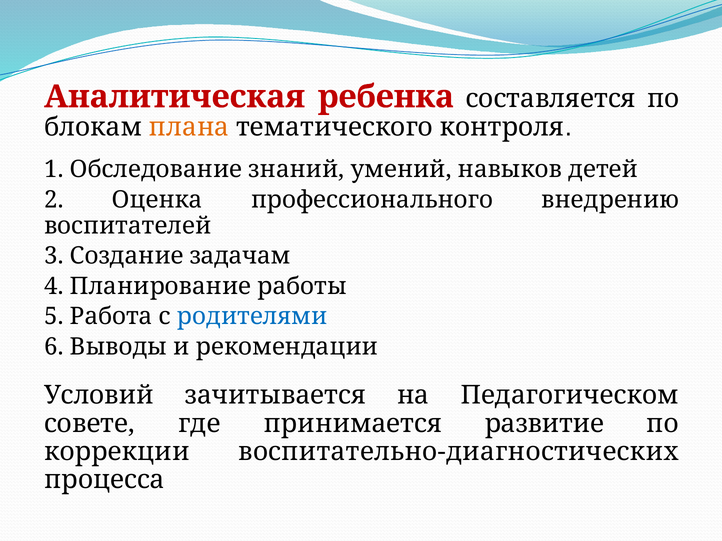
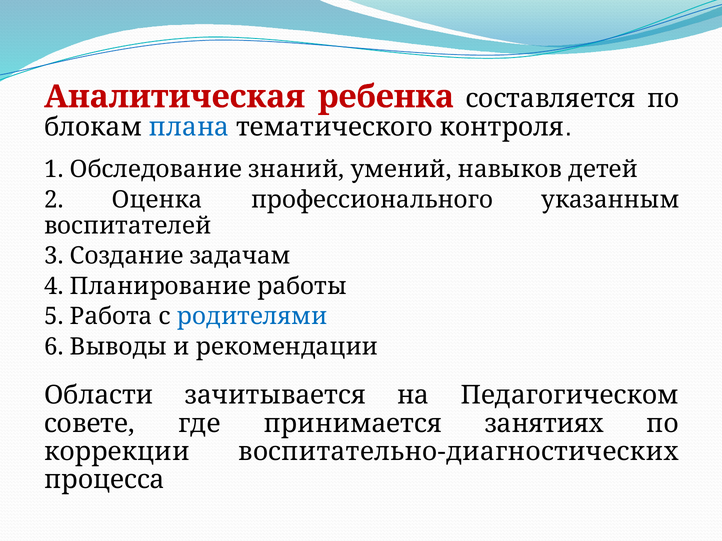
плана colour: orange -> blue (189, 127)
внедрению: внедрению -> указанным (610, 200)
Условий: Условий -> Области (99, 396)
развитие: развитие -> занятиях (544, 424)
